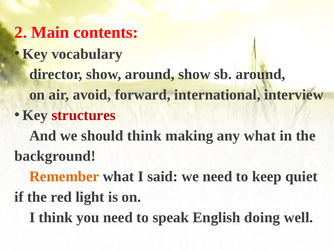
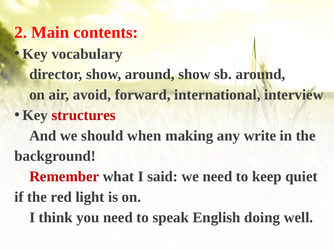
should think: think -> when (144, 136)
any what: what -> write (260, 136)
Remember colour: orange -> red (64, 177)
